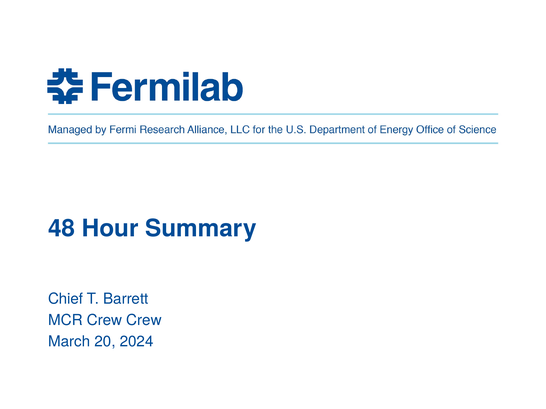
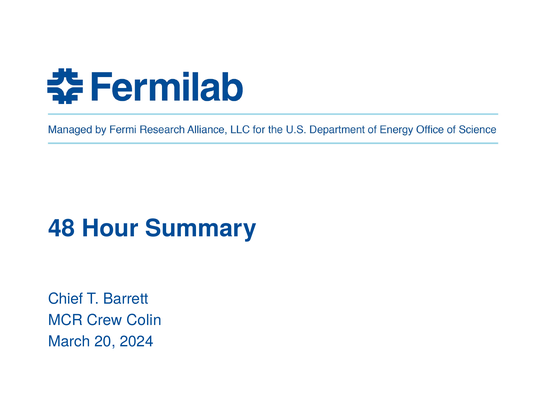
Crew Crew: Crew -> Colin (144, 321)
